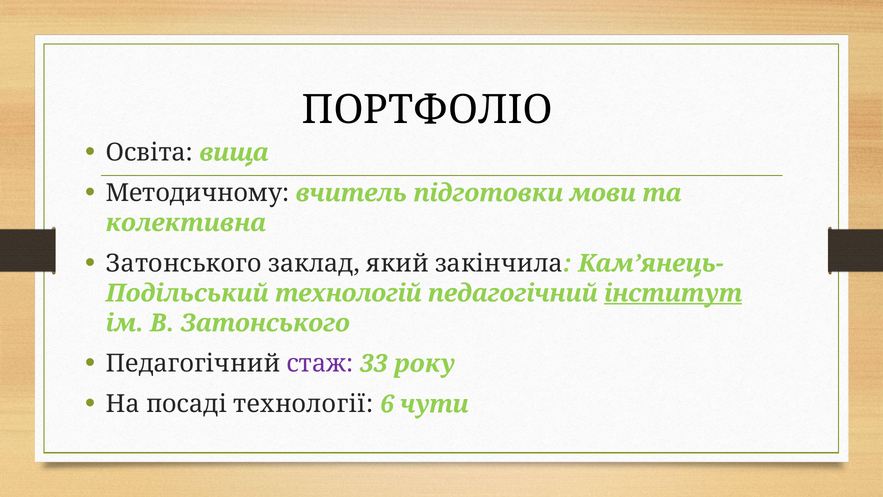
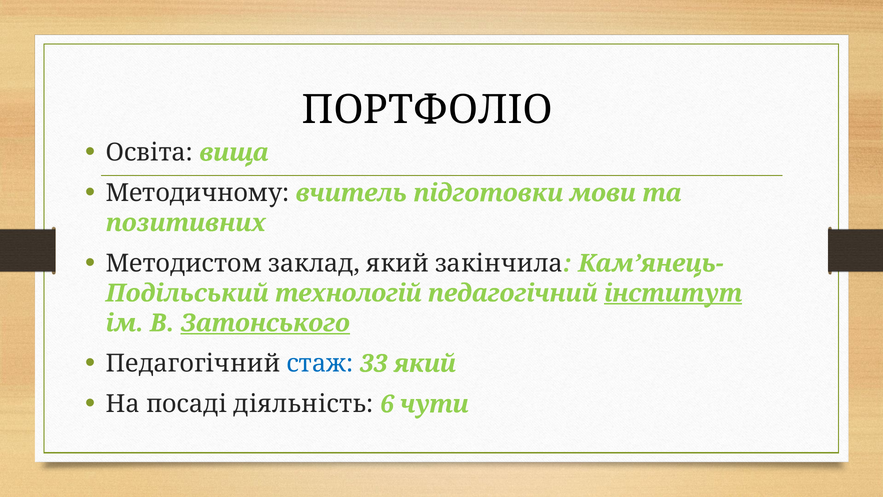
колективна: колективна -> позитивних (186, 223)
Затонського: Затонського -> Методистом (184, 263)
Затонського underline: none -> present (265, 323)
стаж colour: purple -> blue (320, 363)
33 року: року -> який (425, 363)
технології: технології -> діяльність (303, 404)
